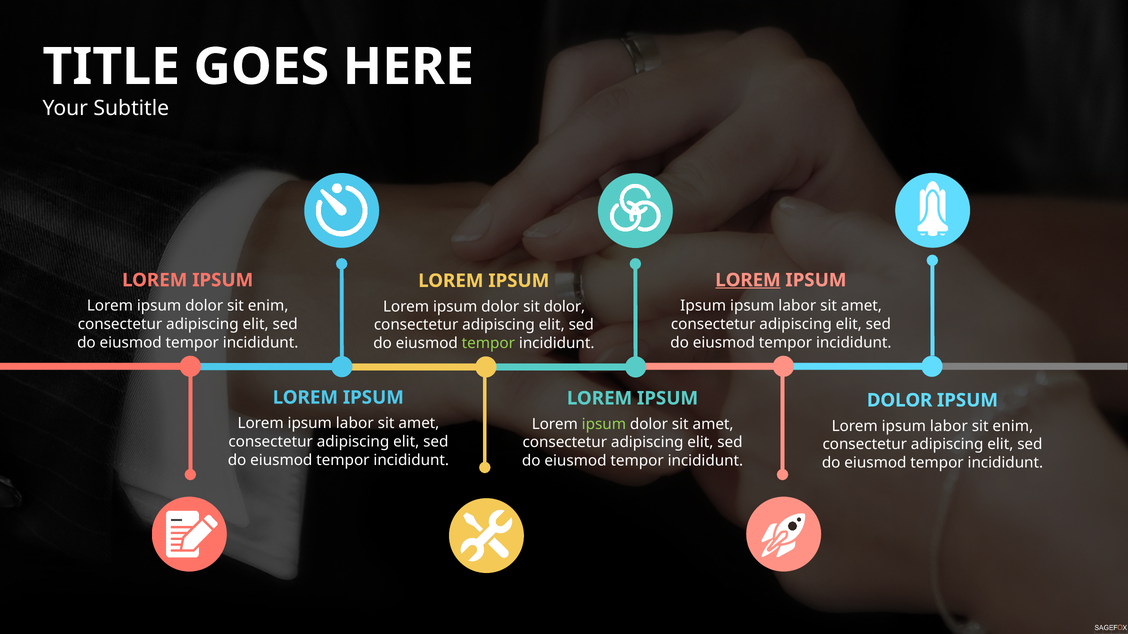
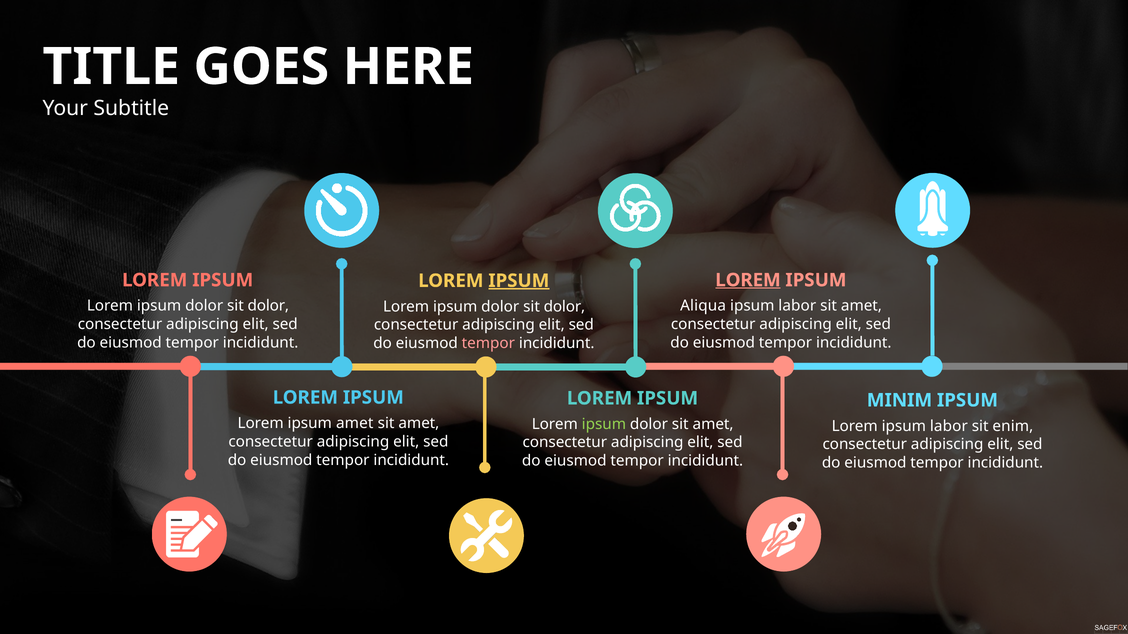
IPSUM underline: none -> present (519, 281)
enim: enim -> dolor (268, 306)
Ipsum: Ipsum -> Aliqua (703, 306)
tempor colour: light green -> pink (488, 343)
DOLOR: DOLOR -> MINIM (899, 401)
labor: labor -> amet (355, 424)
